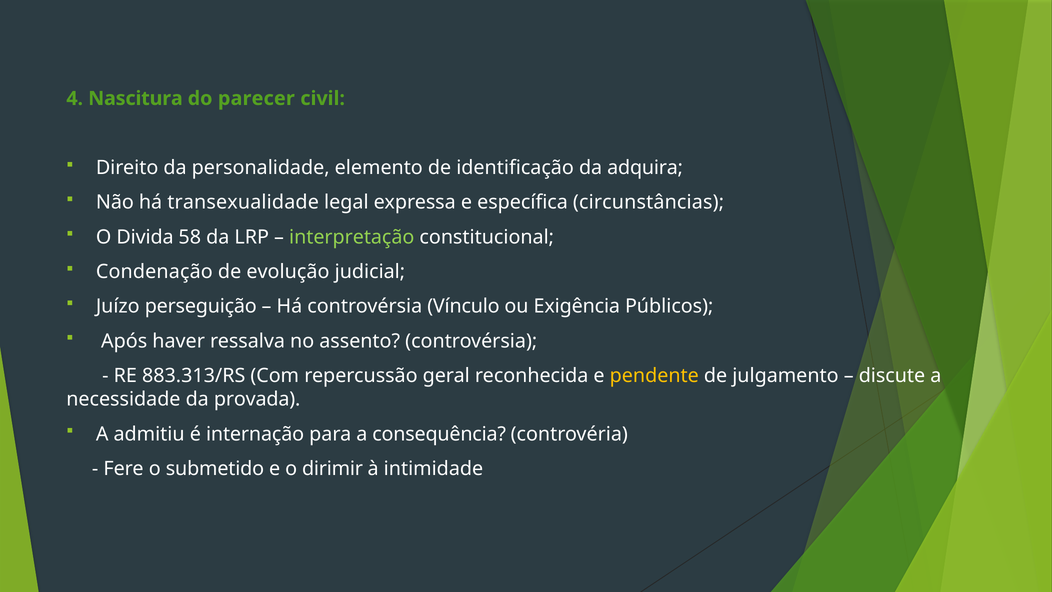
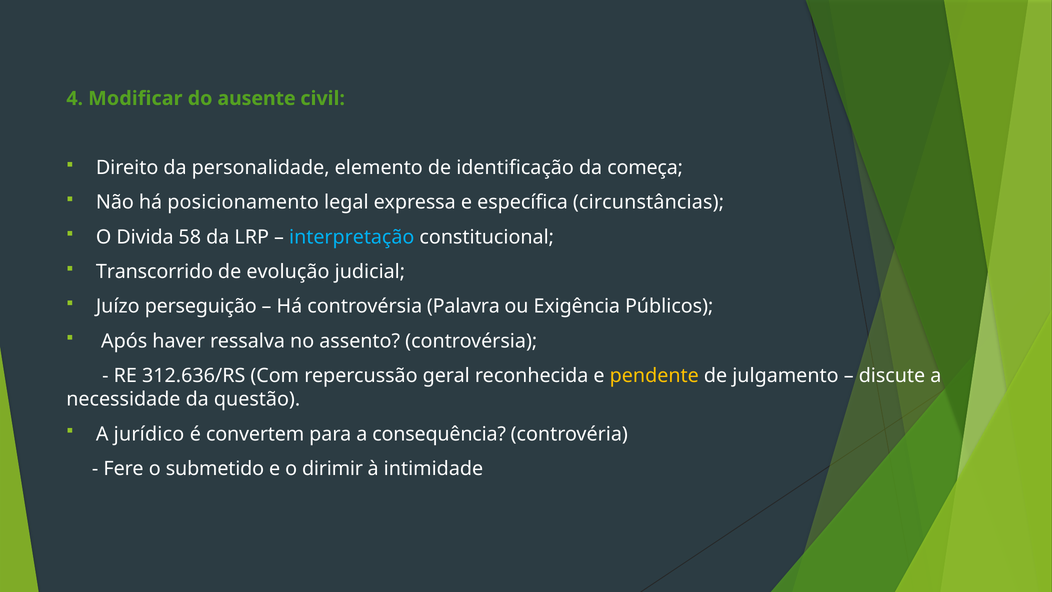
Nascitura: Nascitura -> Modificar (135, 98)
parecer: parecer -> ausente (257, 98)
adquira: adquira -> começa (645, 168)
transexualidade: transexualidade -> posicionamento (243, 202)
interpretação colour: light green -> light blue (352, 237)
Condenação: Condenação -> Transcorrido (154, 272)
Vínculo: Vínculo -> Palavra (463, 306)
883.313/RS: 883.313/RS -> 312.636/RS (194, 376)
provada: provada -> questão (257, 399)
admitiu: admitiu -> jurídico (149, 434)
internação: internação -> convertem (255, 434)
